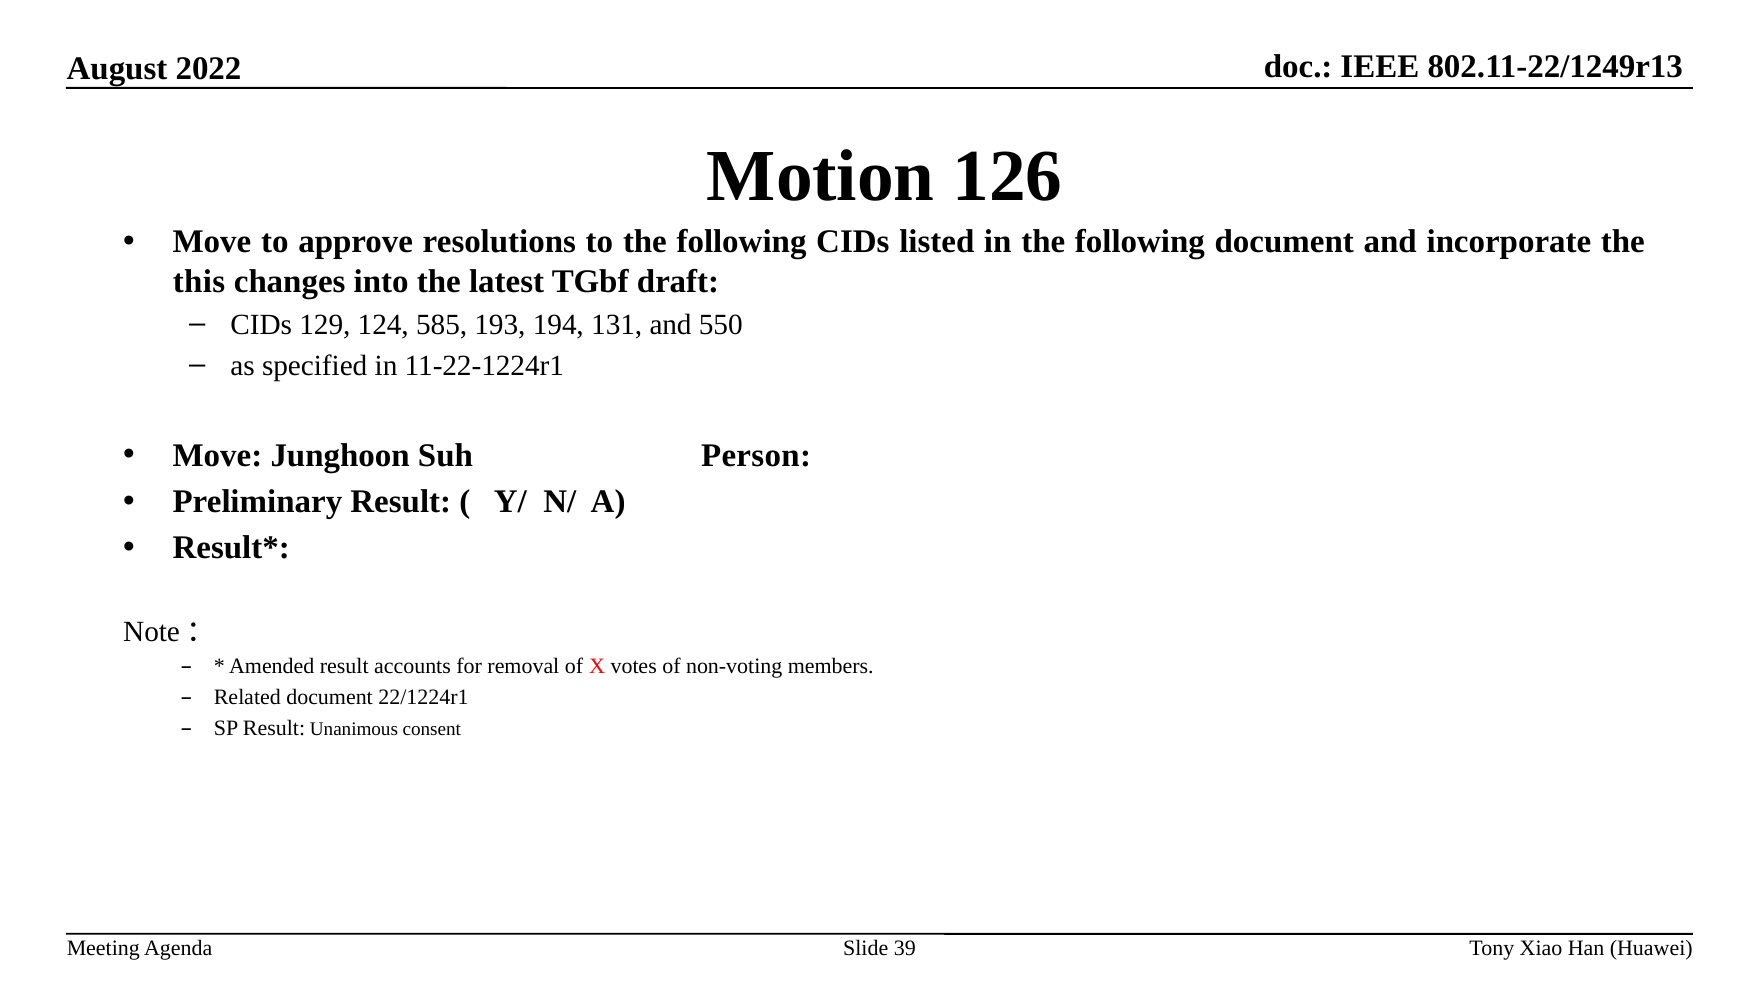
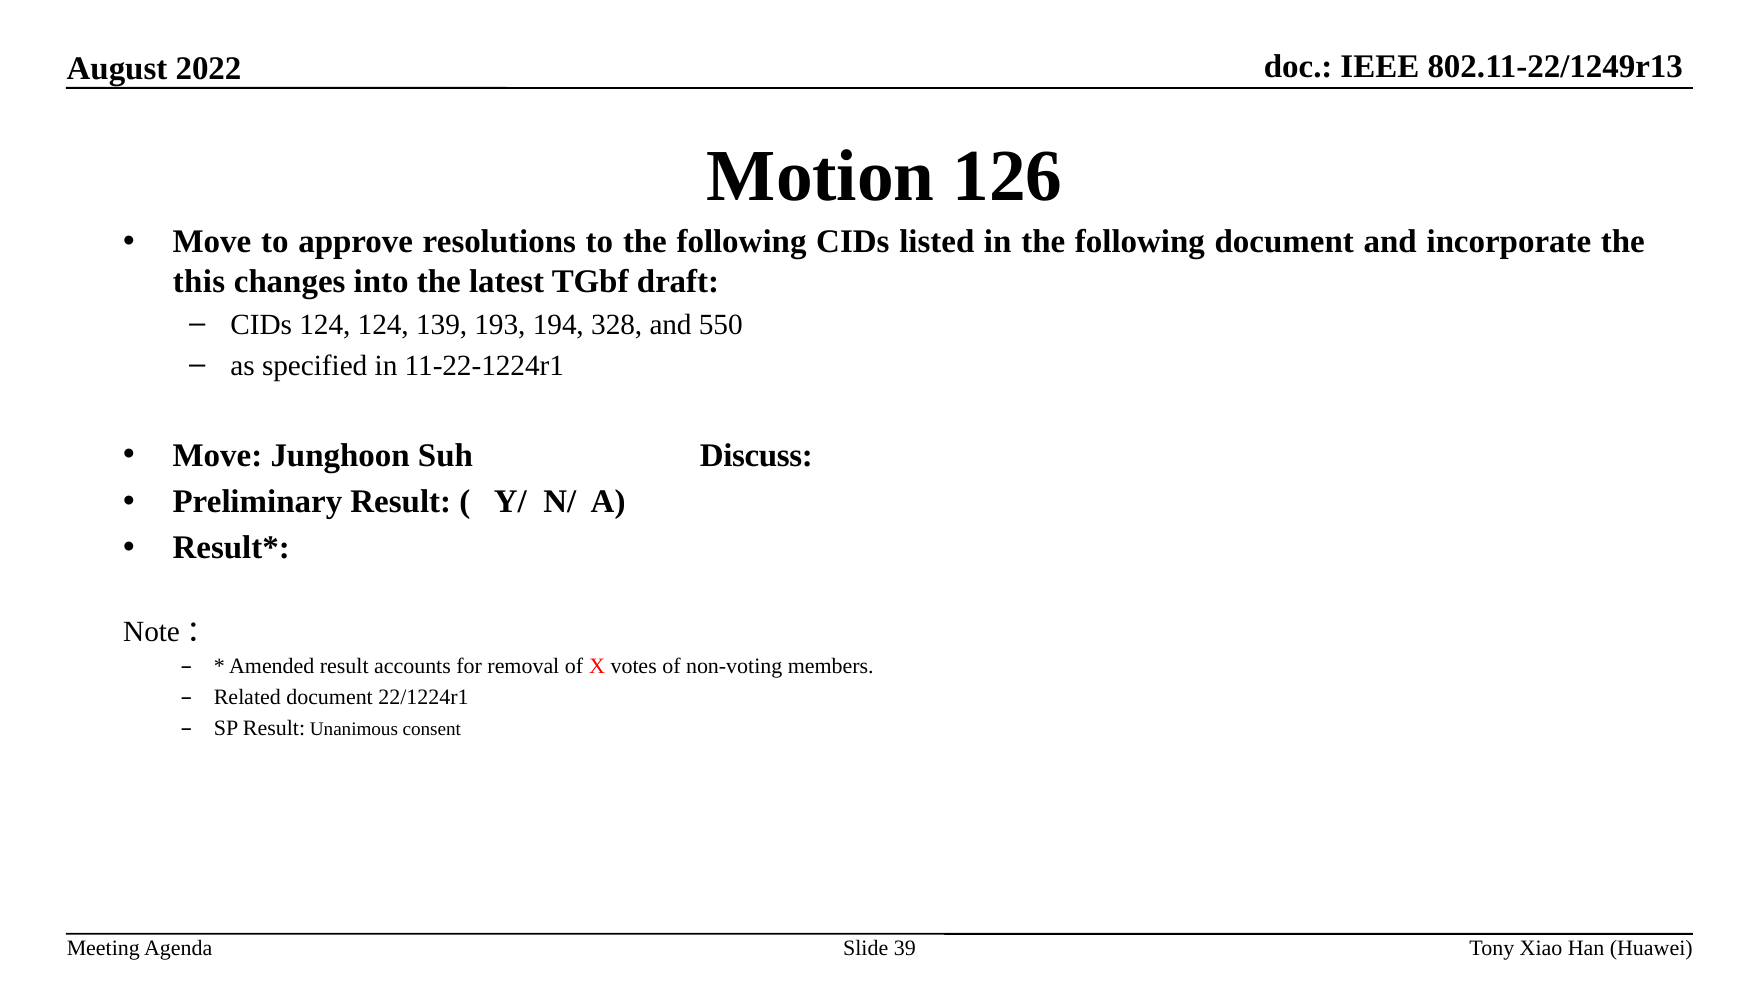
CIDs 129: 129 -> 124 (325, 325)
585: 585 -> 139 (442, 325)
131: 131 -> 328 (617, 325)
Person: Person -> Discuss (756, 456)
